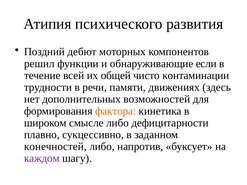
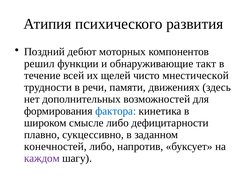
если: если -> такт (206, 64)
общей: общей -> щелей (116, 76)
контаминации: контаминации -> мнестической (196, 76)
фактора colour: orange -> blue (116, 111)
